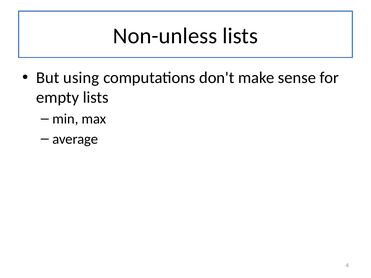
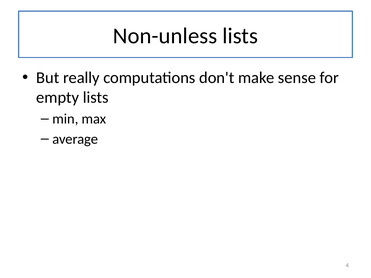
using: using -> really (81, 78)
